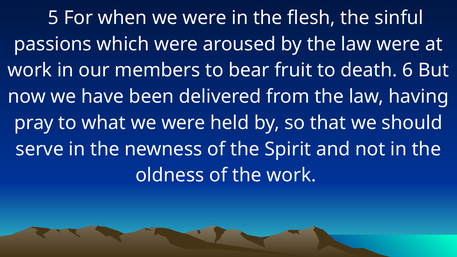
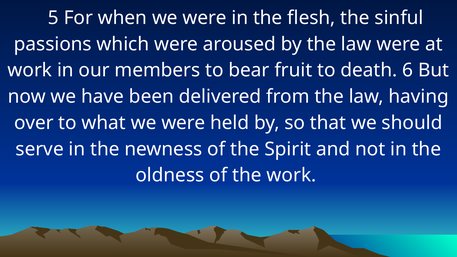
pray: pray -> over (34, 123)
